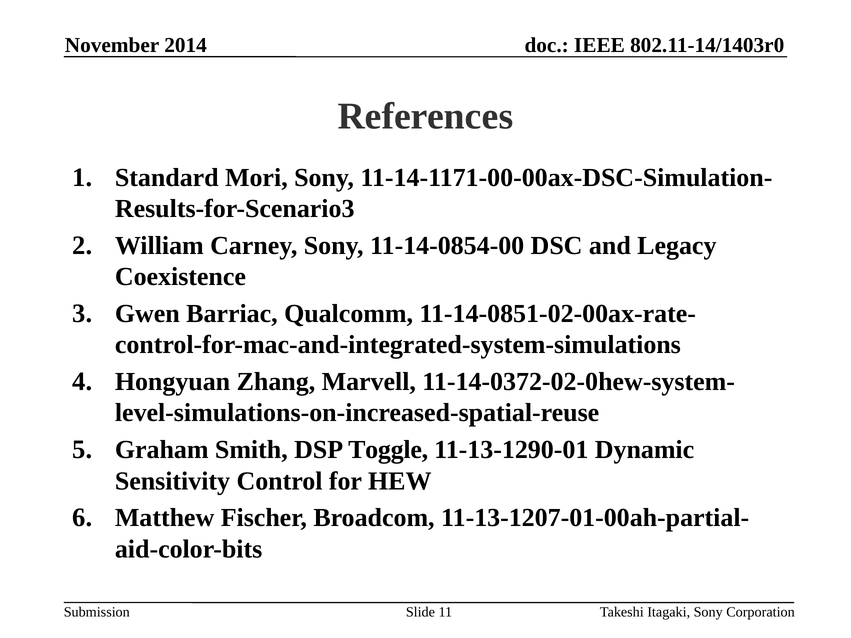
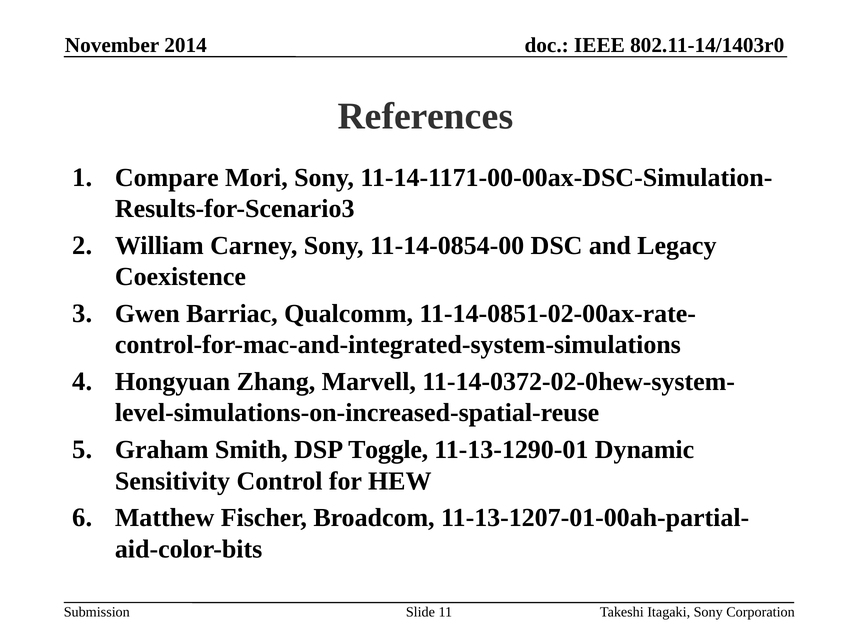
Standard: Standard -> Compare (167, 178)
